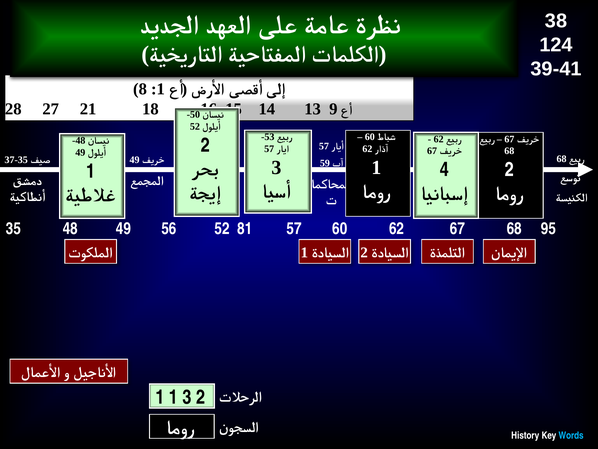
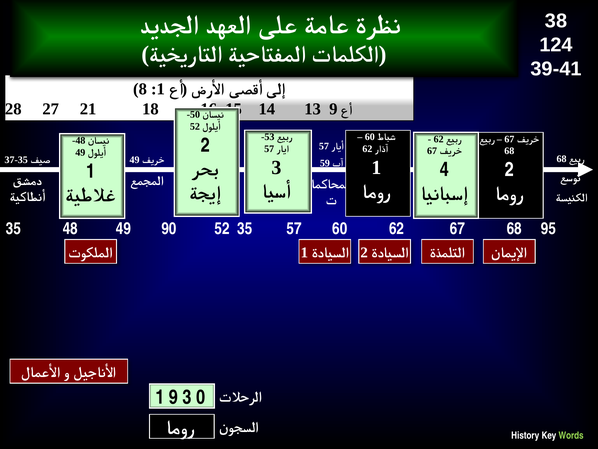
56: 56 -> 90 (169, 228)
52 81: 81 -> 35 (245, 228)
1 1: 1 -> 9 (174, 397)
3 2: 2 -> 0 (201, 397)
Words colour: light blue -> light green (571, 435)
